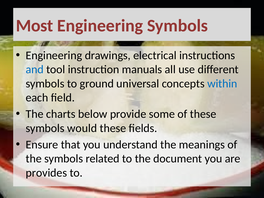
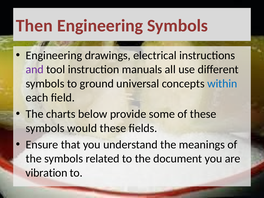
Most: Most -> Then (34, 26)
and colour: blue -> purple (35, 69)
provides: provides -> vibration (46, 173)
